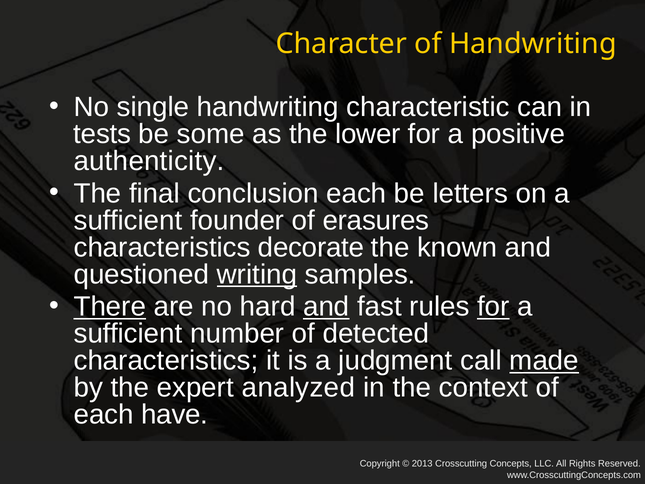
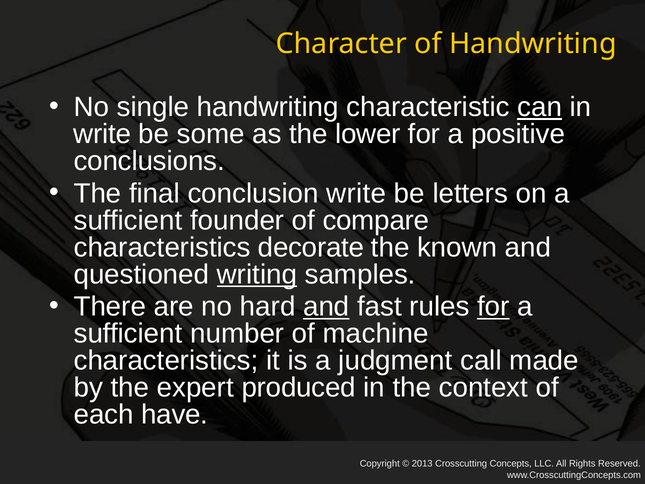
can underline: none -> present (540, 107)
tests: tests -> write (102, 134)
authenticity: authenticity -> conclusions (149, 161)
conclusion each: each -> write (356, 193)
erasures: erasures -> compare (376, 220)
There underline: present -> none (110, 306)
detected: detected -> machine (376, 333)
made underline: present -> none (544, 361)
analyzed: analyzed -> produced (299, 388)
